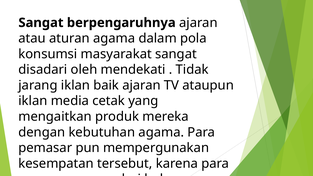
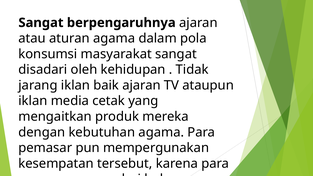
mendekati: mendekati -> kehidupan (133, 70)
